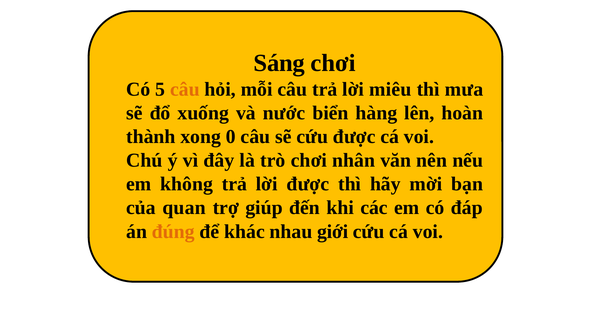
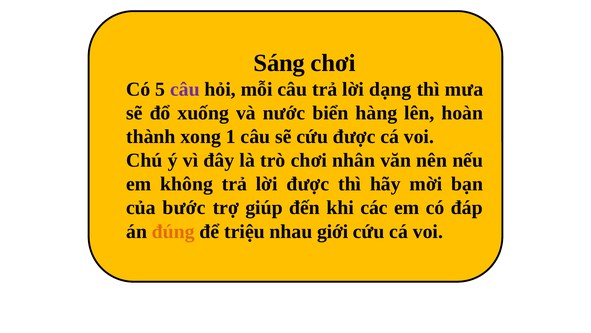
câu colour: orange -> purple (185, 89)
miêu: miêu -> dạng (390, 89)
0: 0 -> 1 (231, 137)
quan: quan -> bước (184, 207)
khác: khác -> triệu (245, 231)
